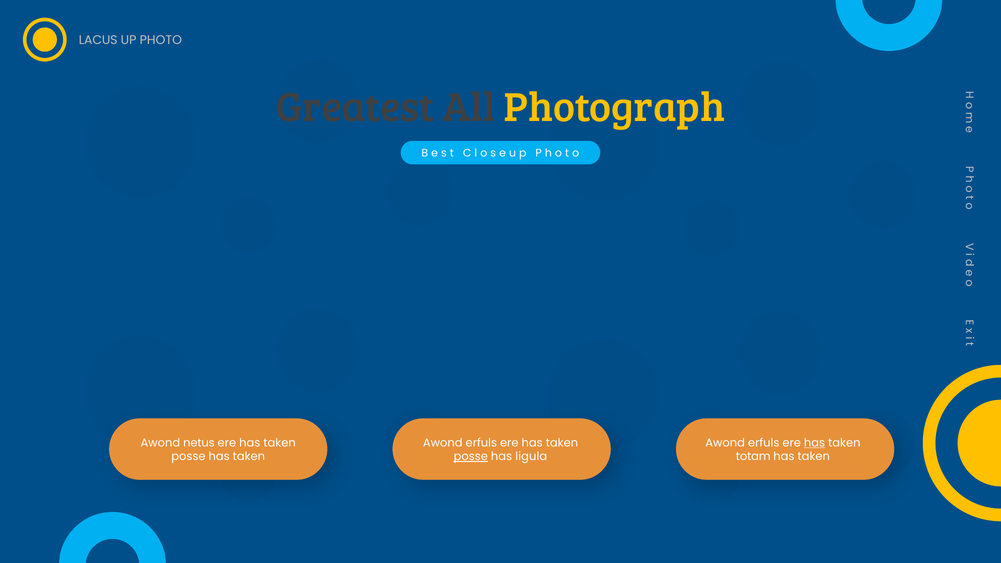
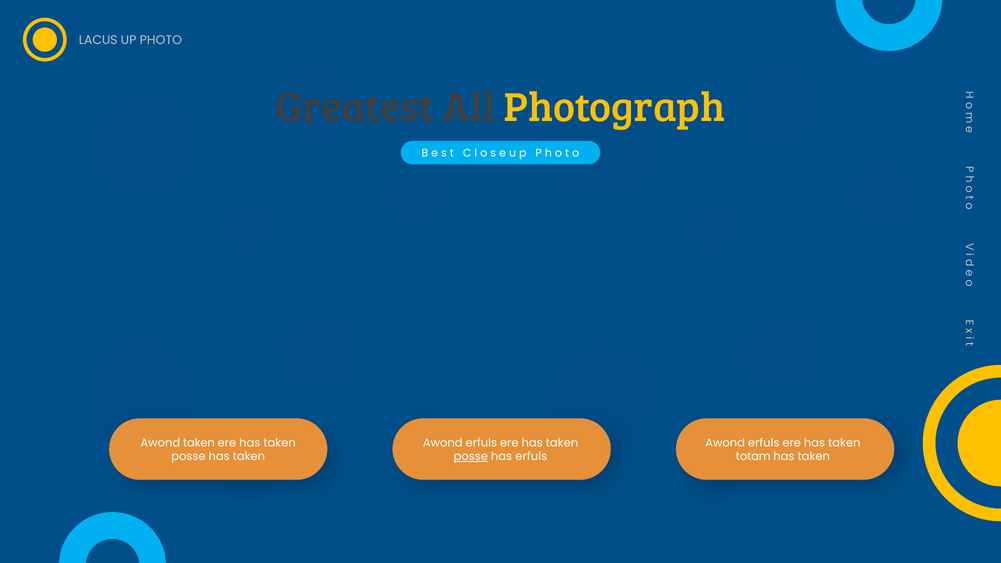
Awond netus: netus -> taken (199, 443)
has underline: present -> none (815, 443)
has ligula: ligula -> erfuls (531, 457)
